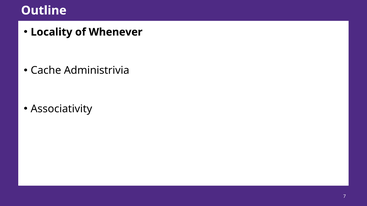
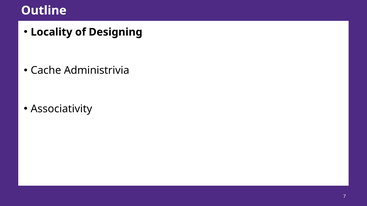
Whenever: Whenever -> Designing (116, 32)
